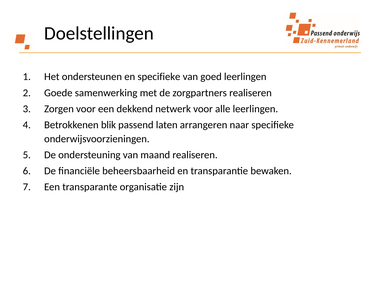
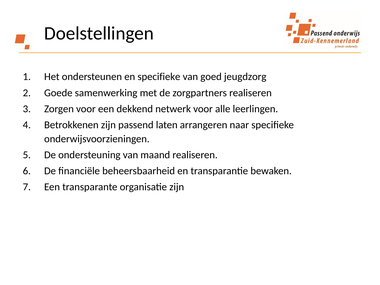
goed leerlingen: leerlingen -> jeugdzorg (245, 77)
Betrokkenen blik: blik -> zijn (108, 125)
